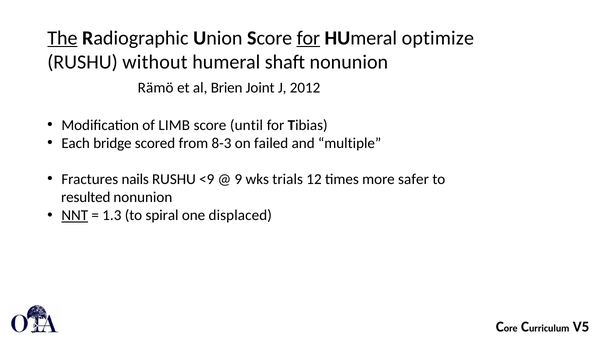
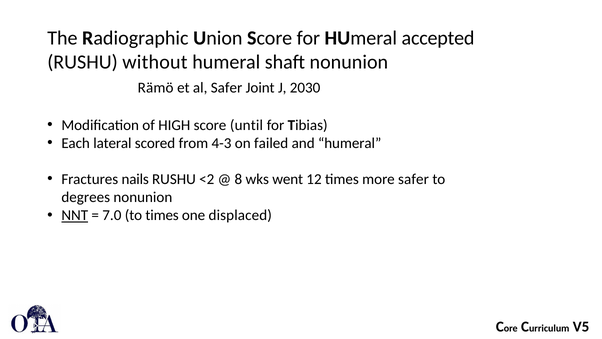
The underline: present -> none (62, 38)
for underline: present -> none (308, 38)
optimize: optimize -> accepted (438, 38)
al Brien: Brien -> Safer (227, 88)
2012: 2012 -> 2030 (305, 88)
LIMB: LIMB -> HIGH (174, 125)
bridge: bridge -> lateral (112, 143)
8-3: 8-3 -> 4-3 (222, 143)
and multiple: multiple -> humeral (350, 143)
<9: <9 -> <2 (207, 179)
9: 9 -> 8 (238, 179)
trials: trials -> went (288, 179)
resulted: resulted -> degrees (86, 197)
1.3: 1.3 -> 7.0 (112, 215)
to spiral: spiral -> times (162, 215)
